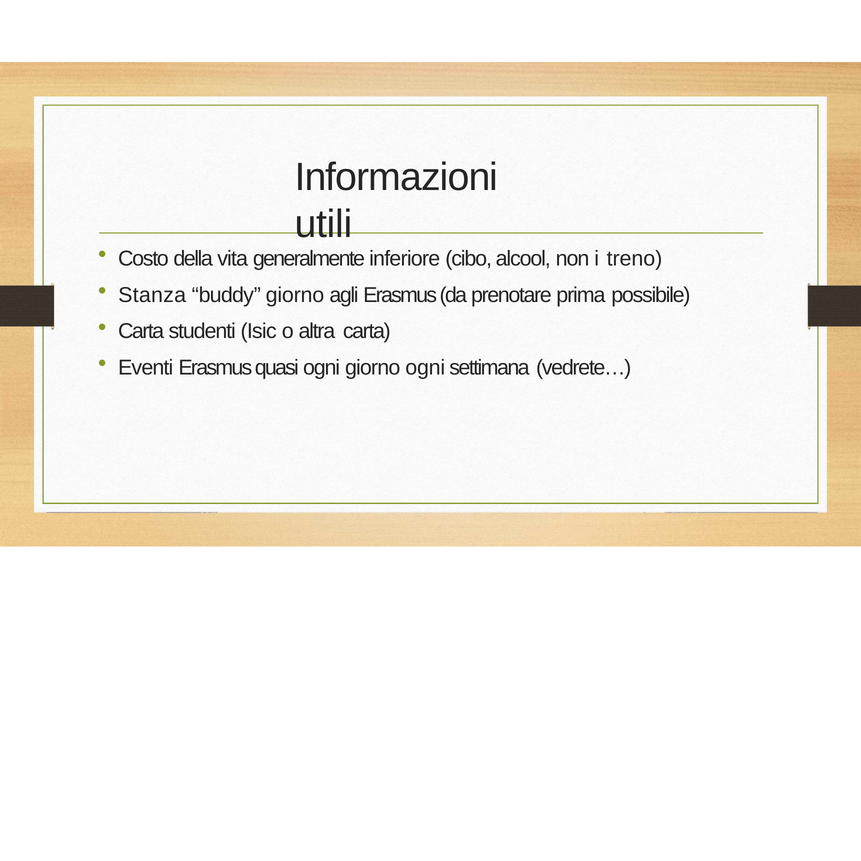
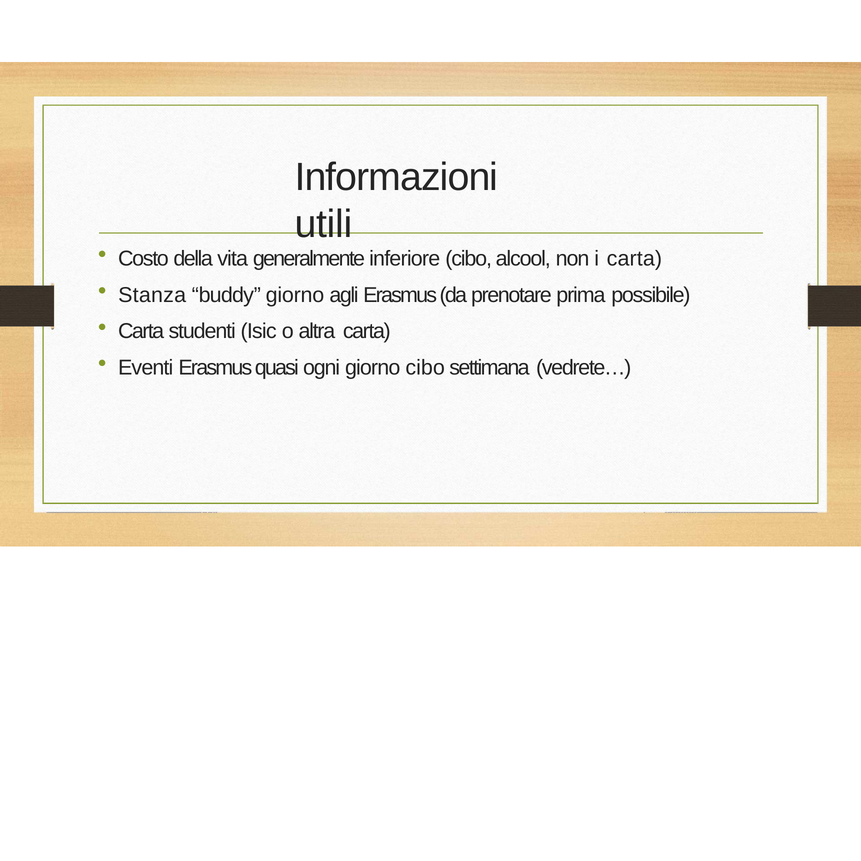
i treno: treno -> carta (634, 259)
giorno ogni: ogni -> cibo (425, 368)
